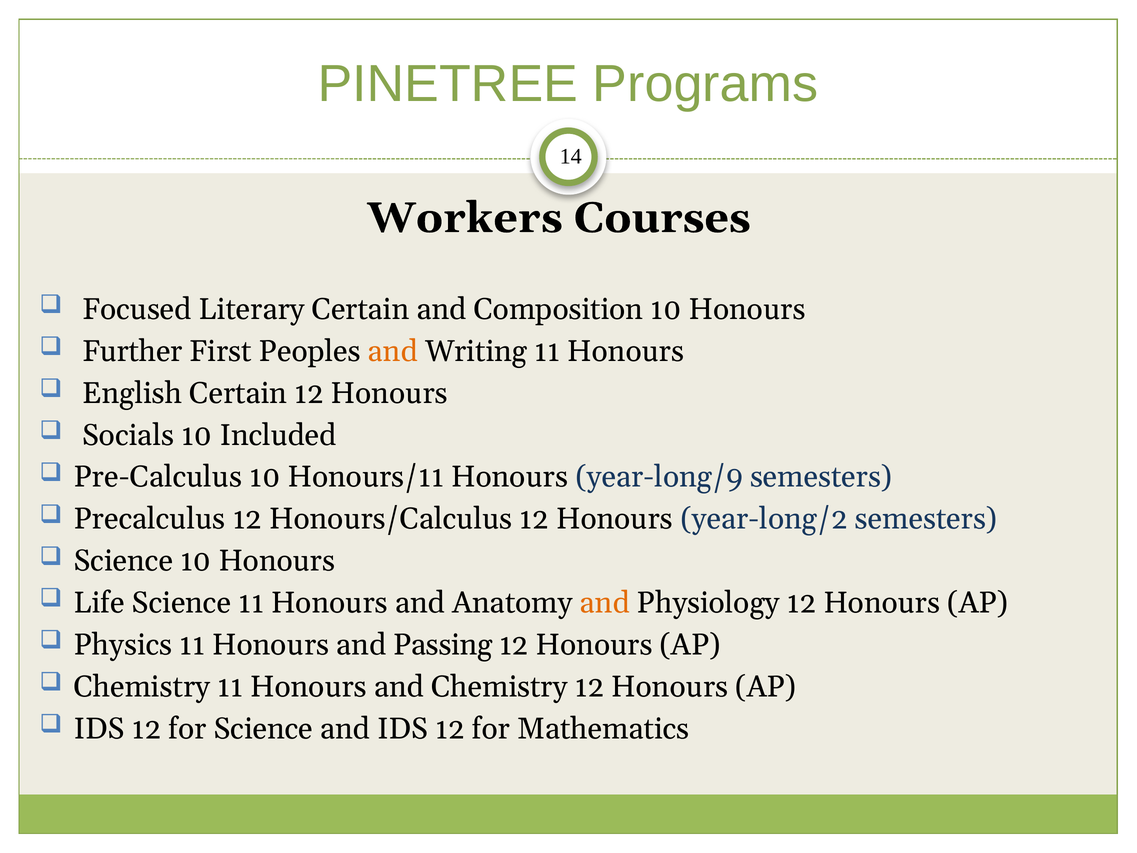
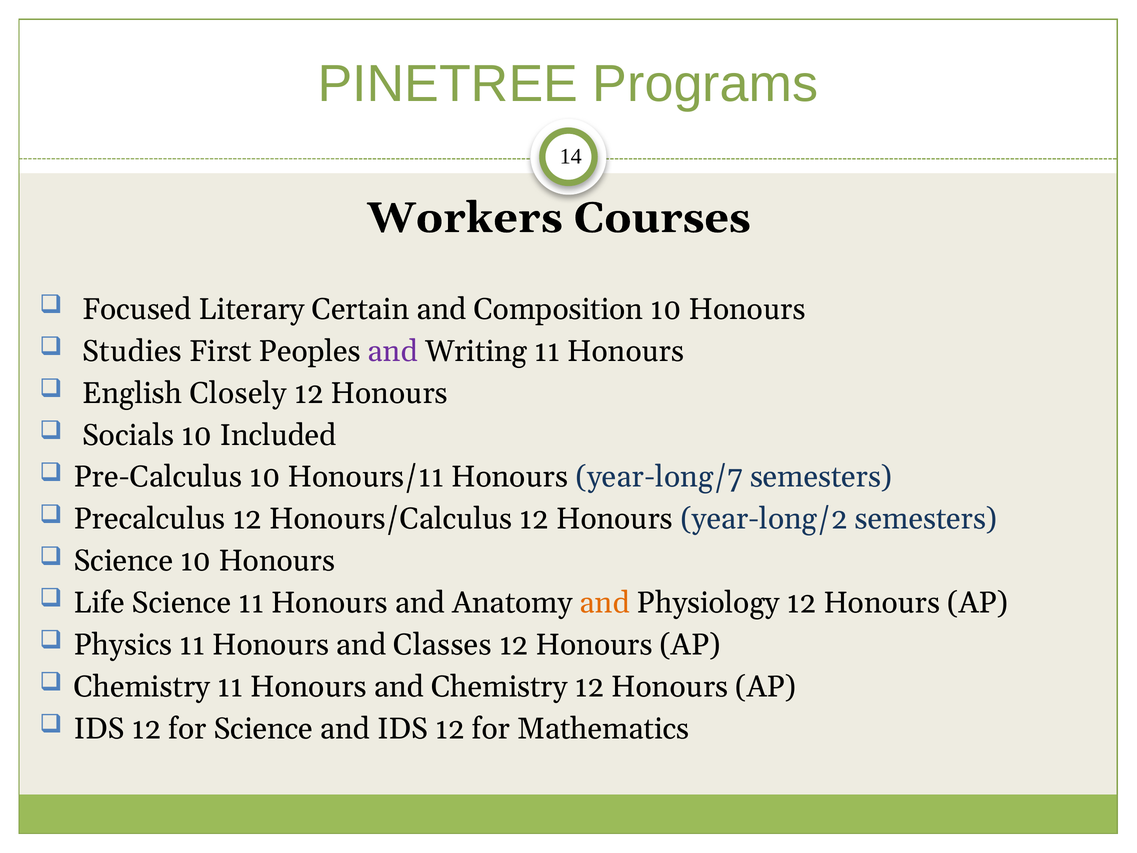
Further: Further -> Studies (132, 351)
and colour: orange -> purple (393, 351)
English Certain: Certain -> Closely (238, 393)
year-long/9: year-long/9 -> year-long/7 (659, 477)
Passing: Passing -> Classes (443, 645)
